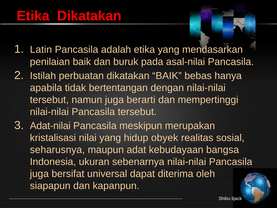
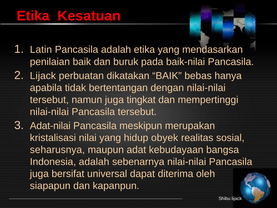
Etika Dikatakan: Dikatakan -> Kesatuan (89, 16)
asal-nilai: asal-nilai -> baik-nilai (186, 62)
Istilah: Istilah -> Lijack (43, 76)
berarti: berarti -> tingkat (141, 100)
Indonesia ukuran: ukuran -> adalah (94, 162)
